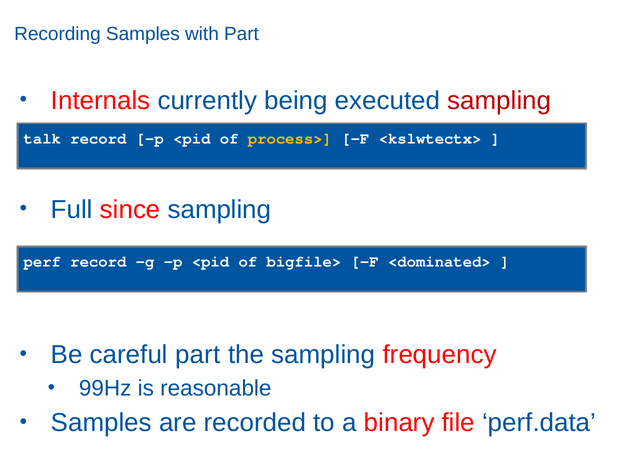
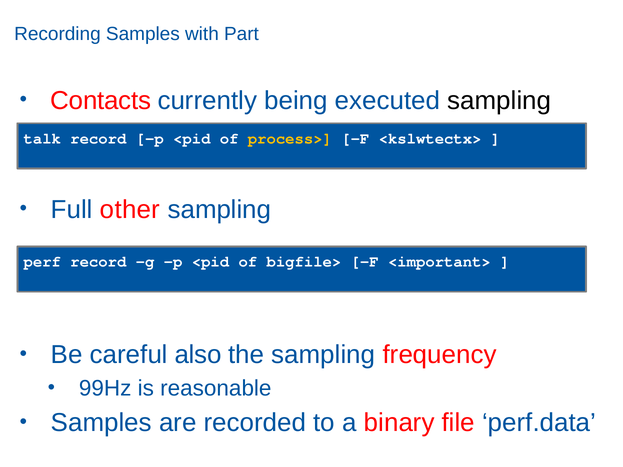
Internals: Internals -> Contacts (101, 101)
sampling colour: red -> black (499, 101)
since: since -> other (130, 210)
<dominated>: <dominated> -> <important> (439, 262)
careful part: part -> also (198, 355)
